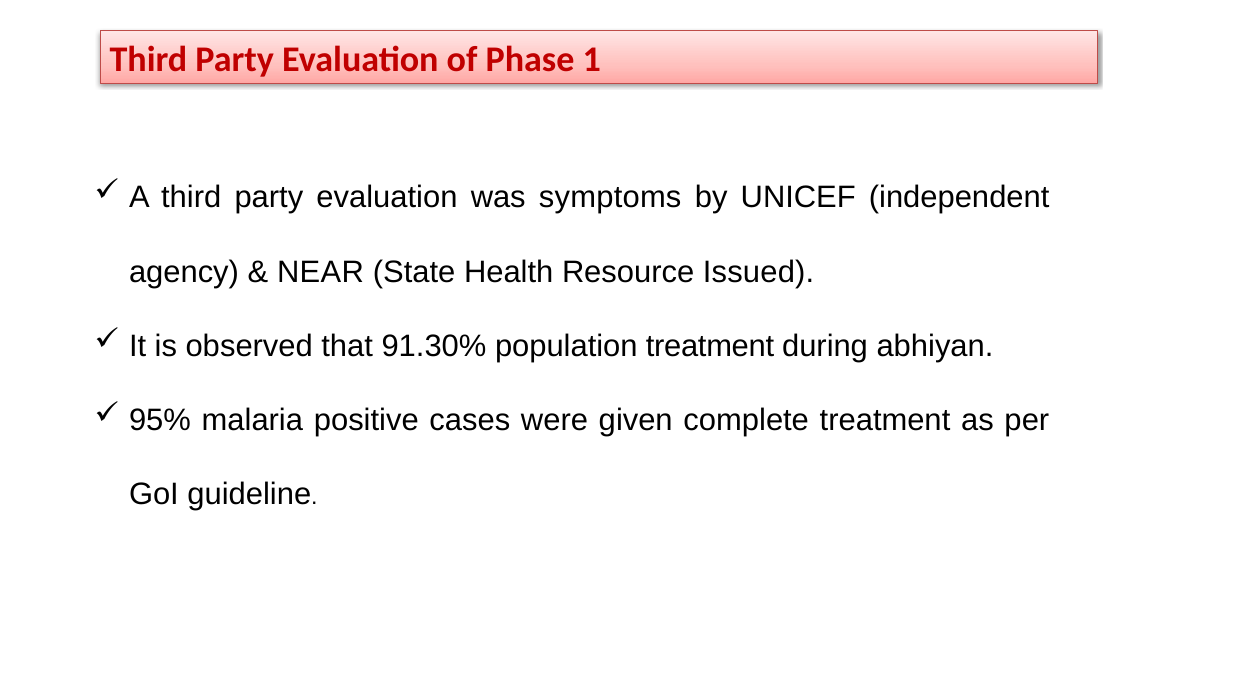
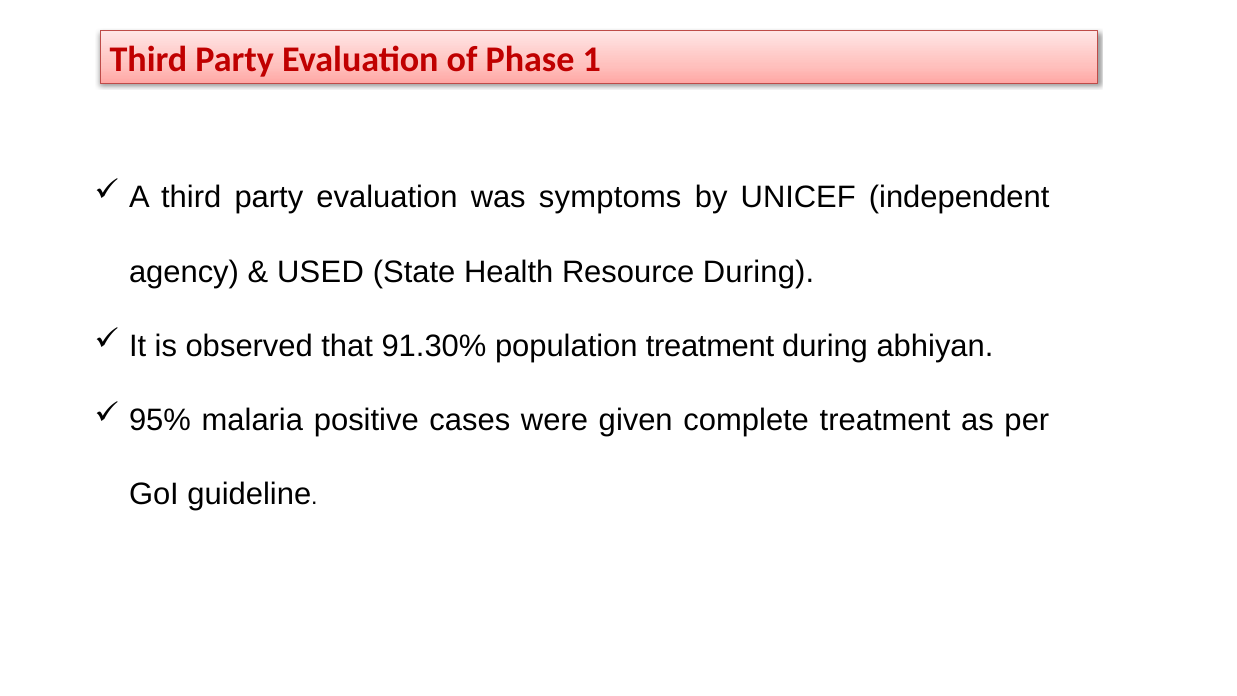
NEAR: NEAR -> USED (320, 272)
Resource Issued: Issued -> During (759, 272)
